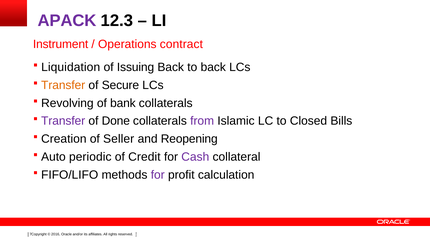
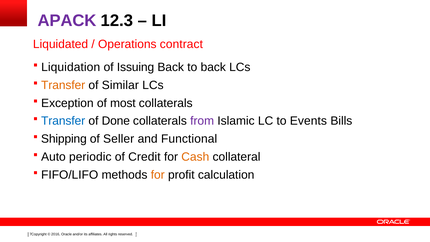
Instrument: Instrument -> Liquidated (61, 44)
Secure: Secure -> Similar (120, 85)
Revolving: Revolving -> Exception (67, 103)
bank: bank -> most (123, 103)
Transfer colour: purple -> blue (63, 121)
Closed: Closed -> Events (308, 121)
Creation: Creation -> Shipping (64, 139)
Reopening: Reopening -> Functional (189, 139)
Cash colour: purple -> orange (195, 157)
for colour: purple -> orange (158, 175)
